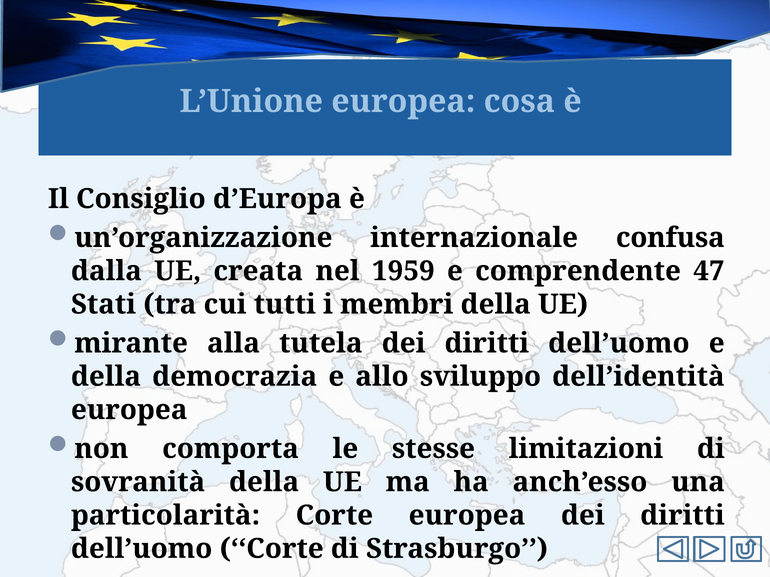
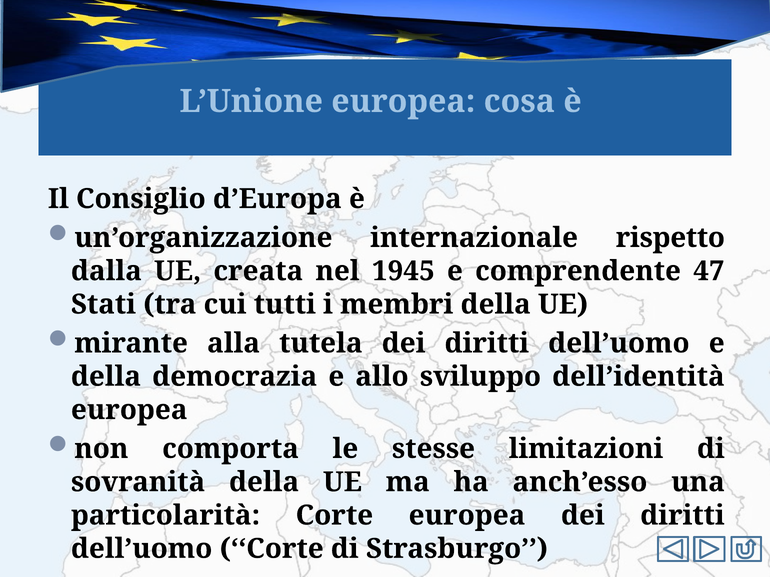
confusa: confusa -> rispetto (670, 238)
1959: 1959 -> 1945 (403, 271)
